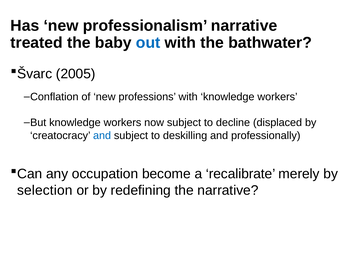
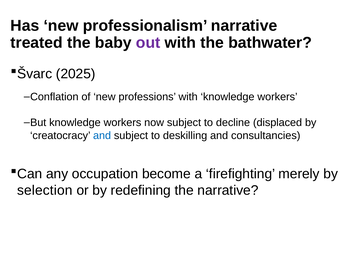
out colour: blue -> purple (148, 43)
2005: 2005 -> 2025 (76, 74)
professionally: professionally -> consultancies (266, 136)
recalibrate: recalibrate -> firefighting (241, 174)
